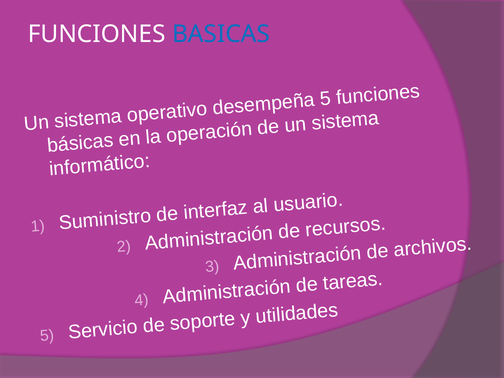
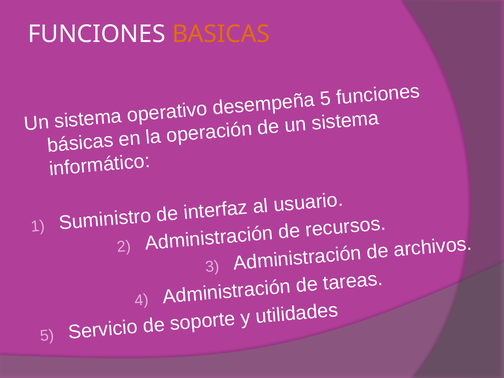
BASICAS colour: blue -> orange (221, 34)
